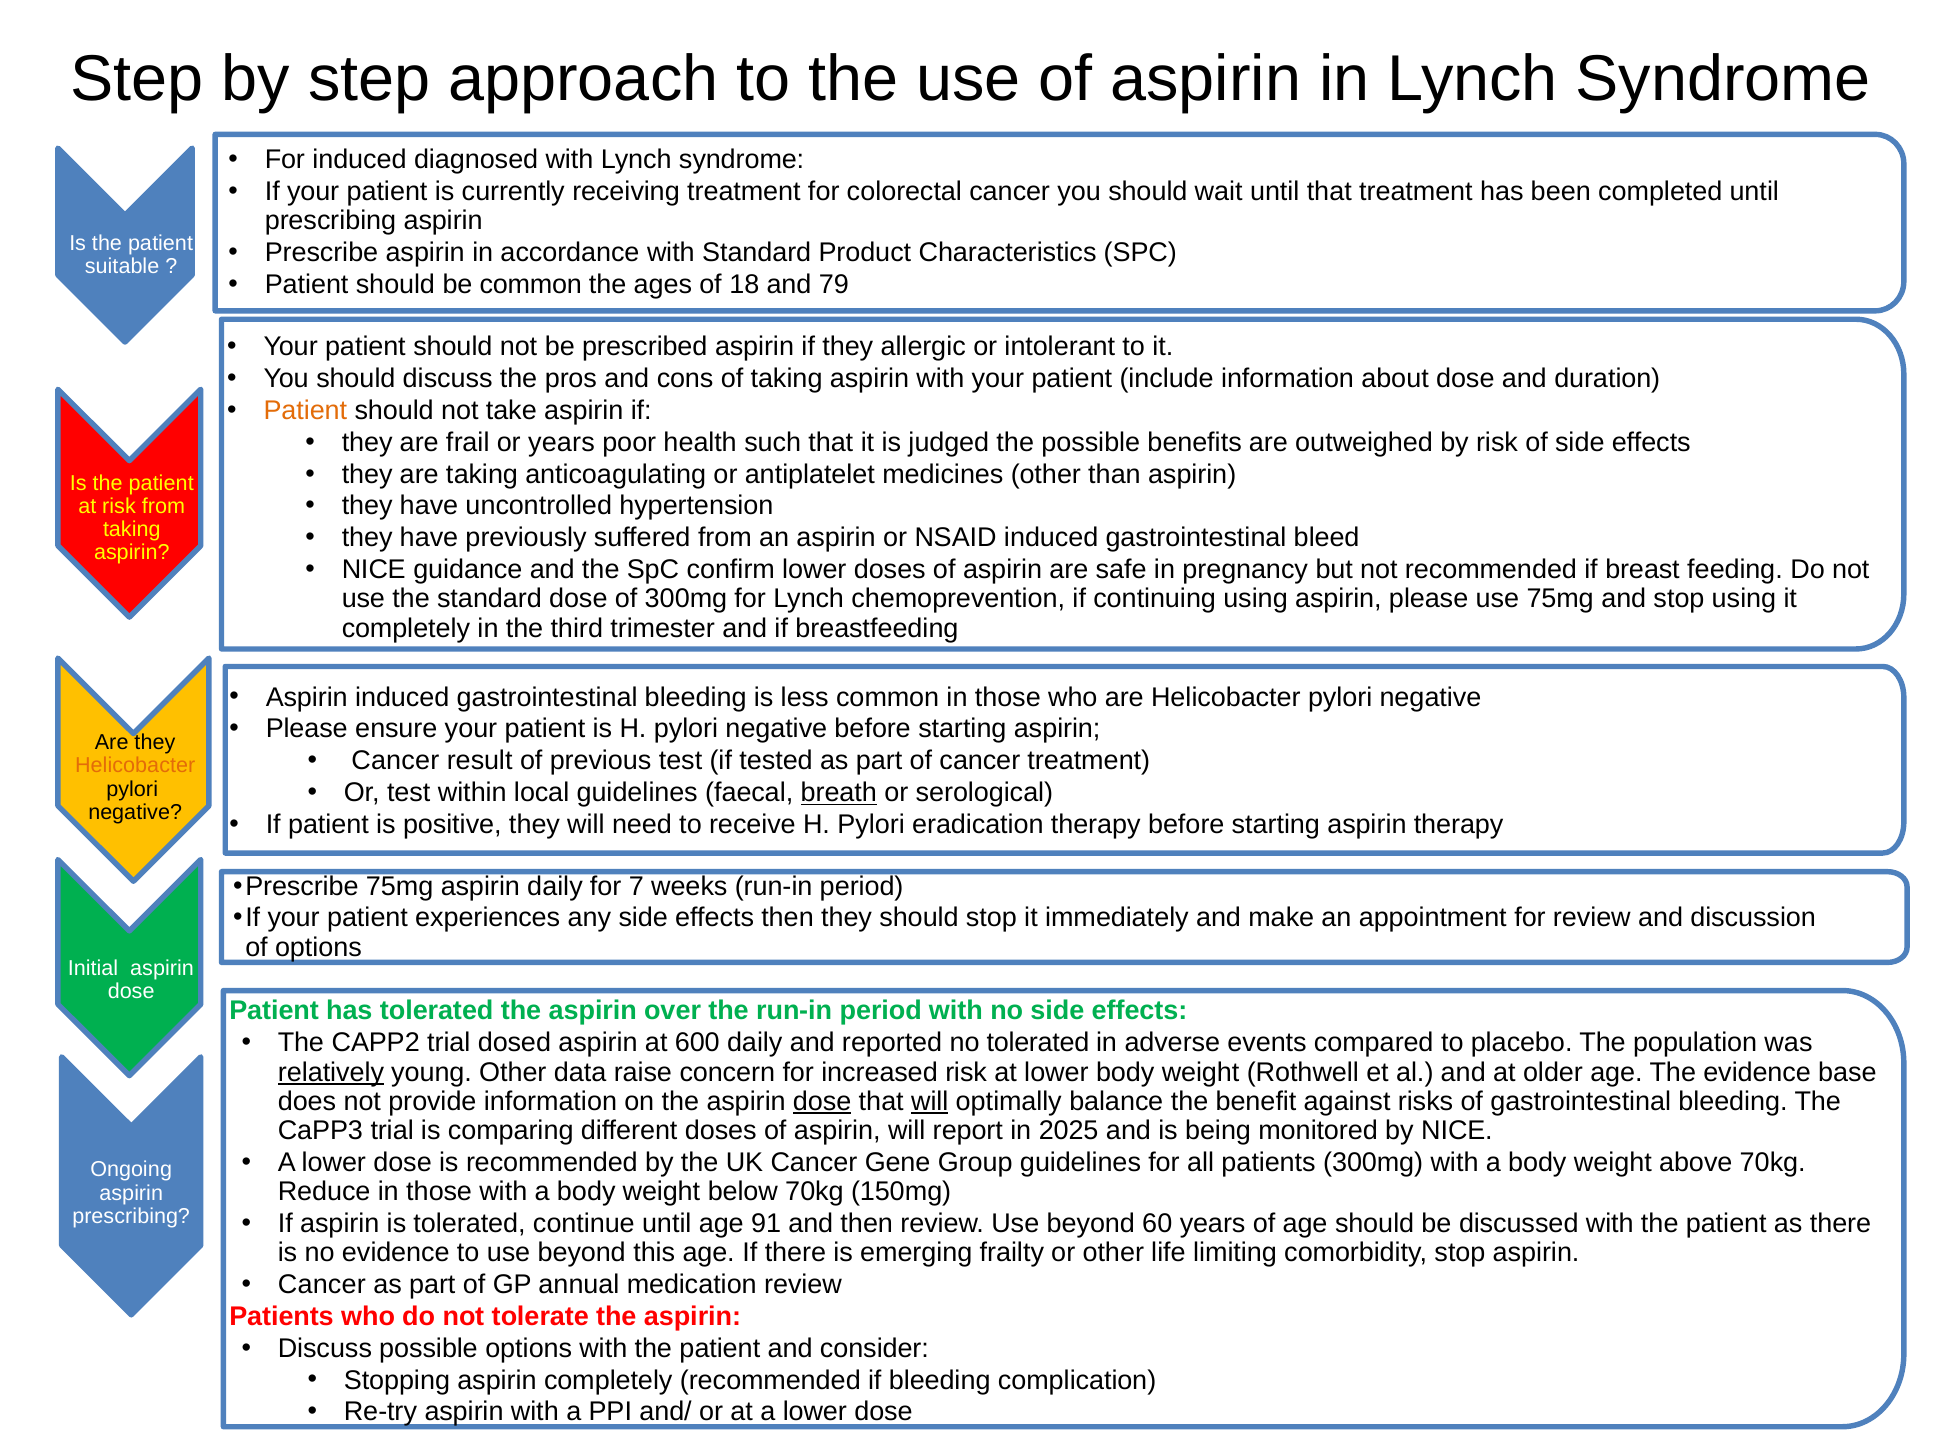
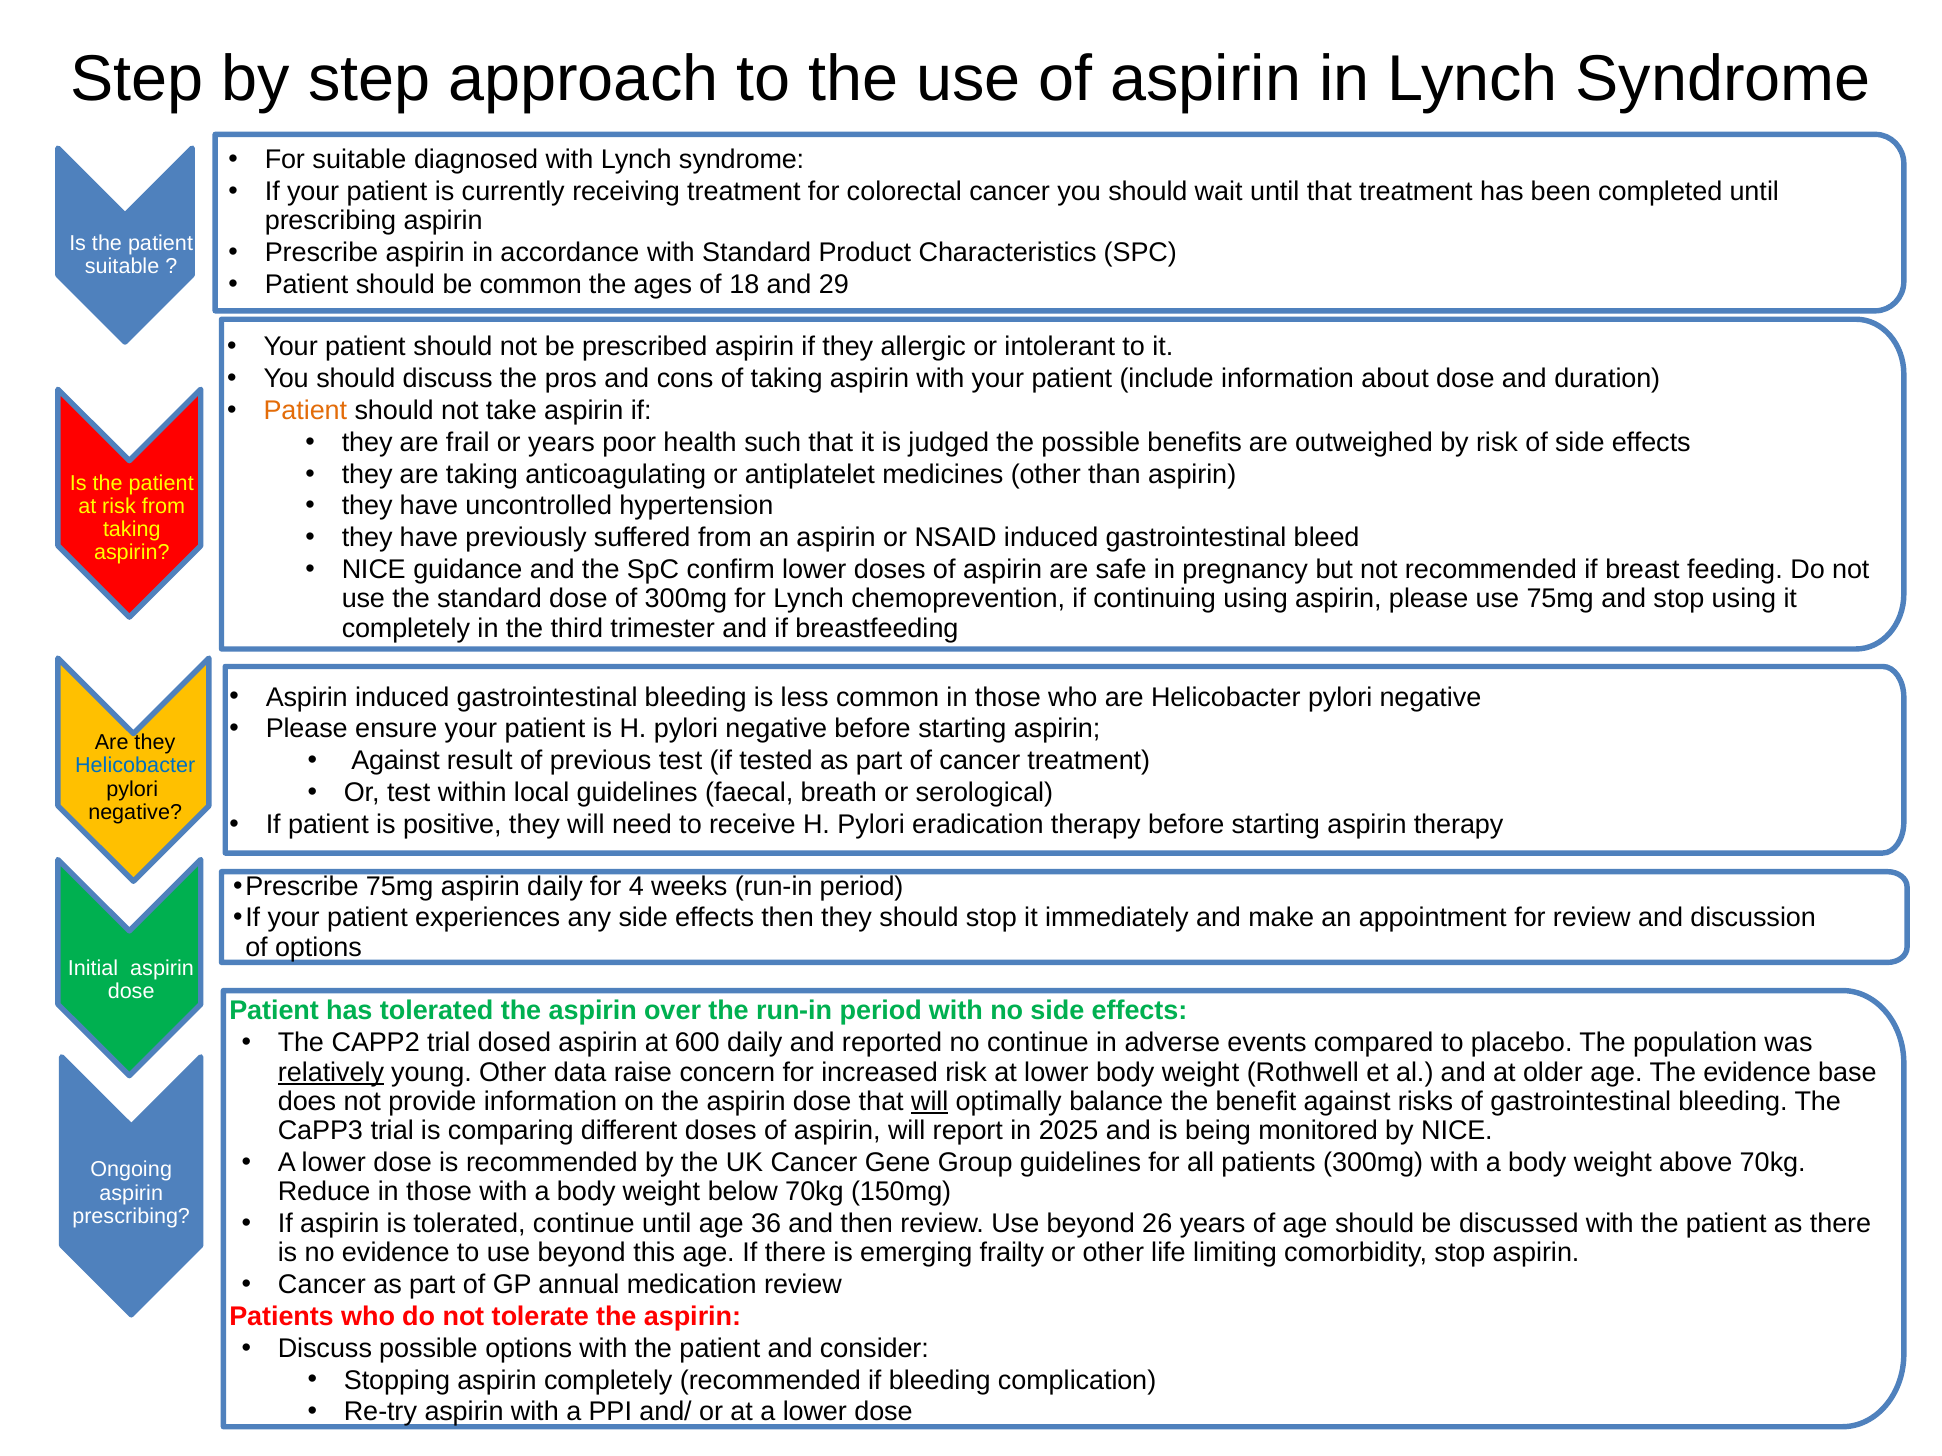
For induced: induced -> suitable (359, 160)
79: 79 -> 29 (834, 285)
Cancer: Cancer -> Against (396, 761)
Helicobacter colour: orange -> blue (135, 766)
breath underline: present -> none (839, 793)
7: 7 -> 4 (636, 886)
no tolerated: tolerated -> continue (1038, 1043)
dose underline: present -> none (822, 1102)
91: 91 -> 36 (766, 1224)
60: 60 -> 26 (1157, 1224)
